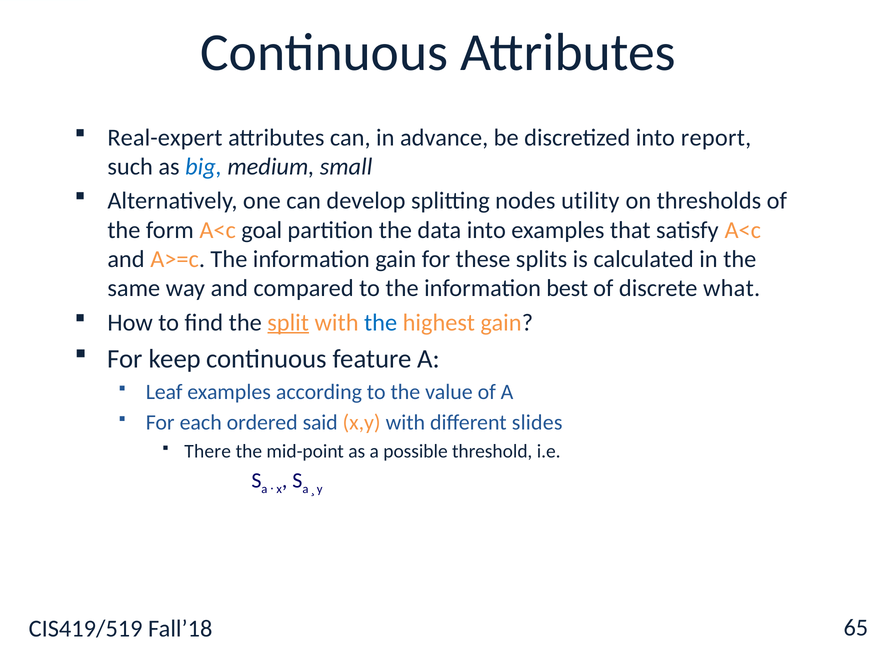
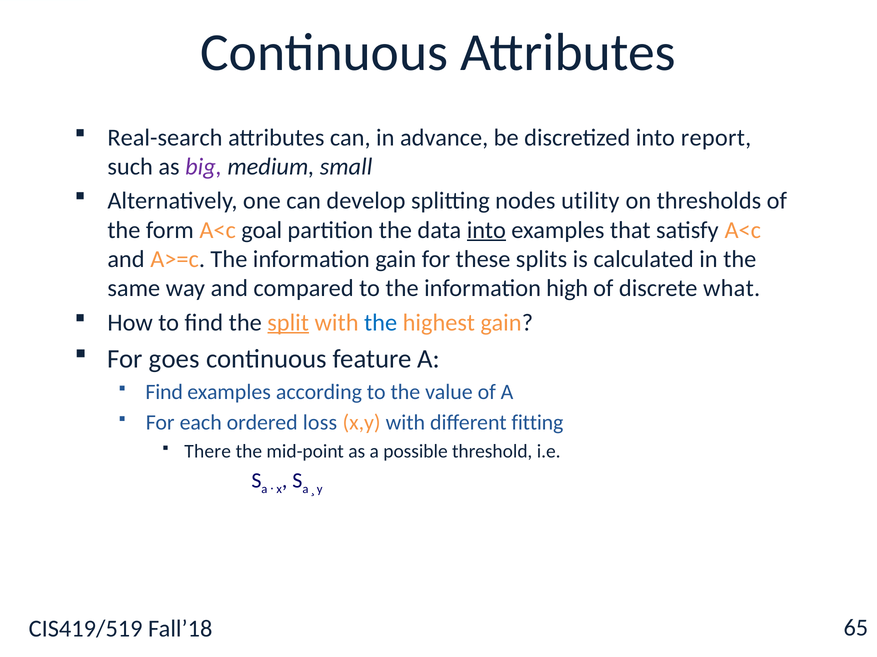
Real-expert: Real-expert -> Real-search (165, 138)
big colour: blue -> purple (204, 167)
into underline: none -> present (486, 230)
best: best -> high (567, 289)
keep: keep -> goes (174, 359)
Leaf: Leaf -> Find (164, 392)
said: said -> loss (320, 423)
slides: slides -> fitting (537, 423)
